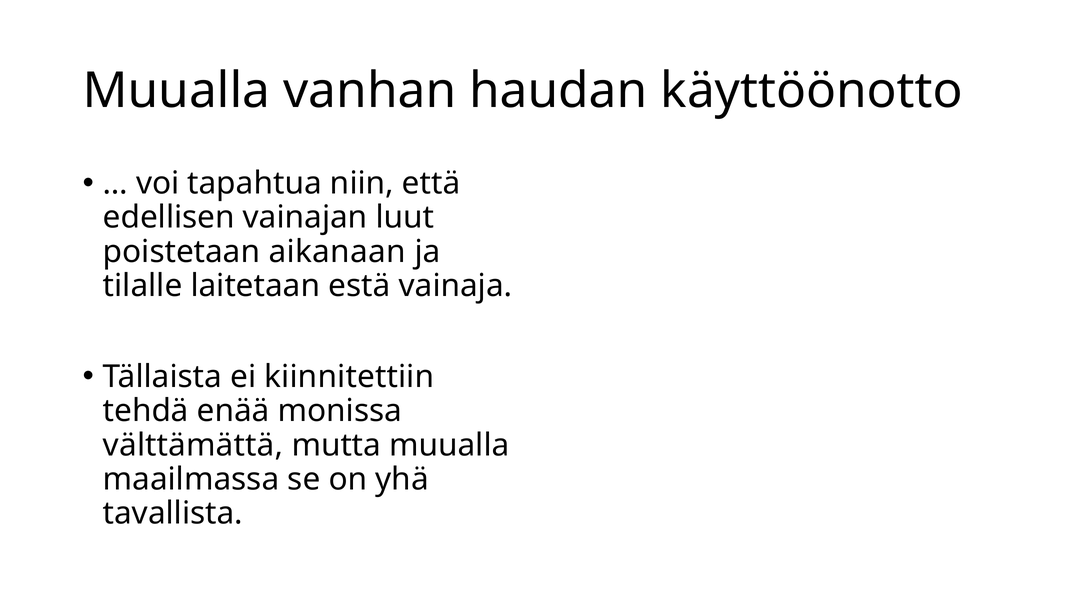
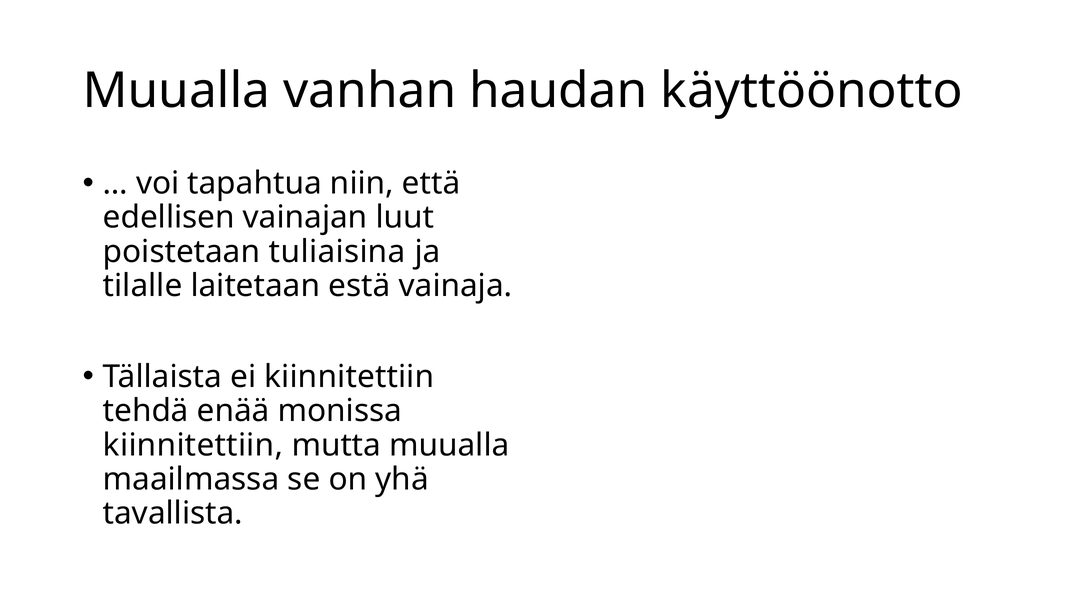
aikanaan: aikanaan -> tuliaisina (337, 252)
välttämättä: välttämättä -> kiinnitettiin (193, 445)
